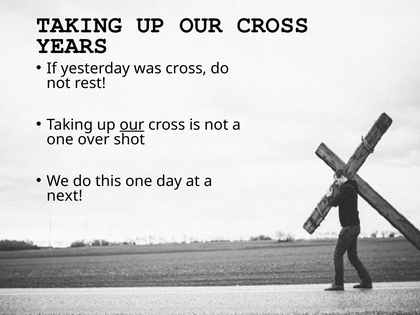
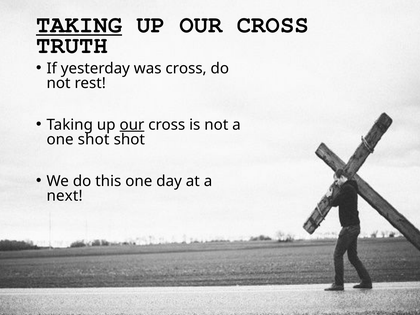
TAKING underline: none -> present (79, 25)
YEARS: YEARS -> TRUTH (72, 45)
one over: over -> shot (94, 139)
